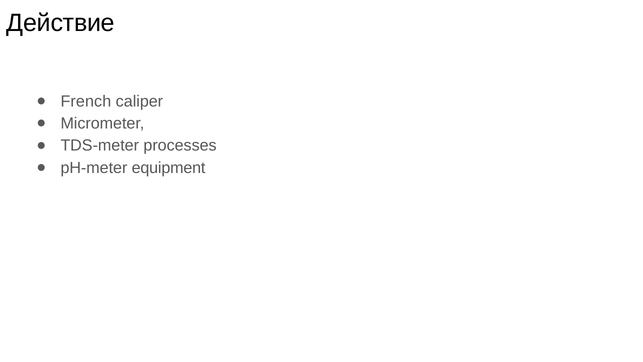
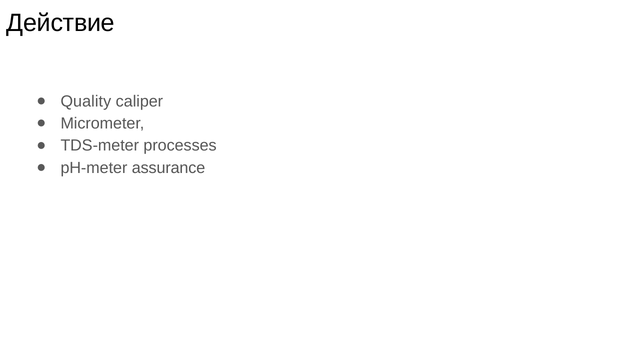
French: French -> Quality (86, 101)
equipment: equipment -> assurance (169, 168)
